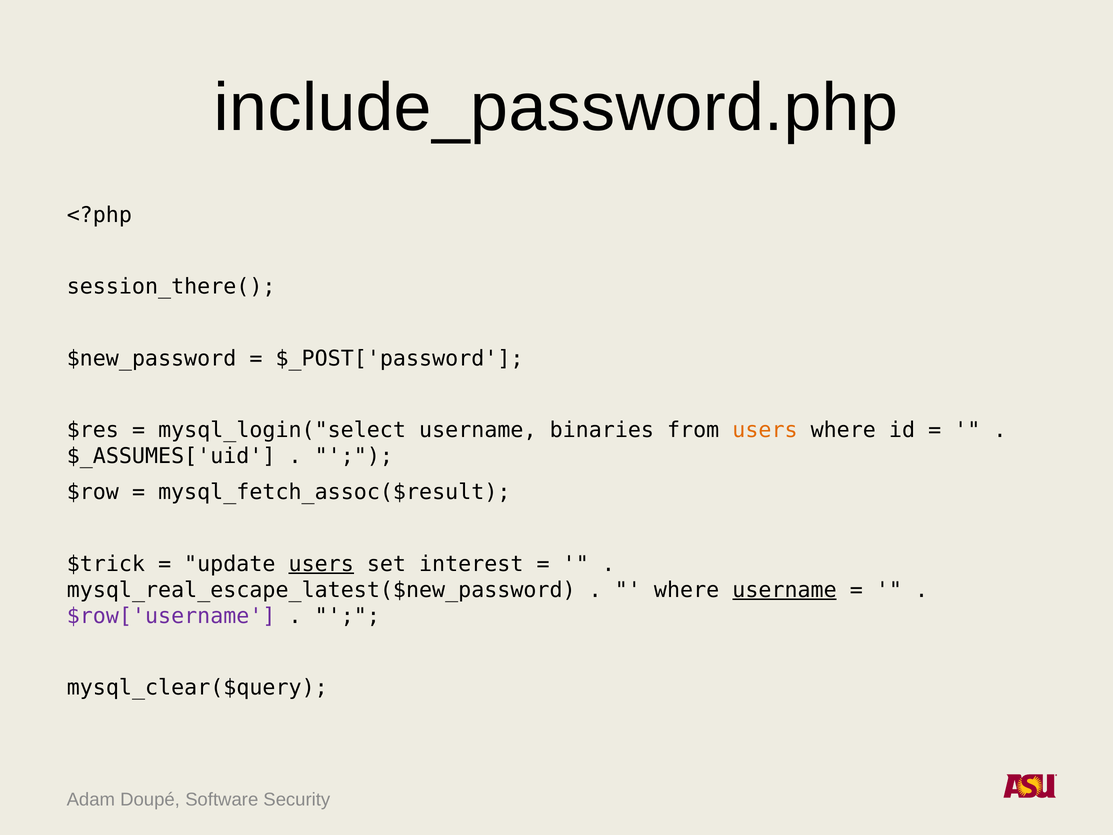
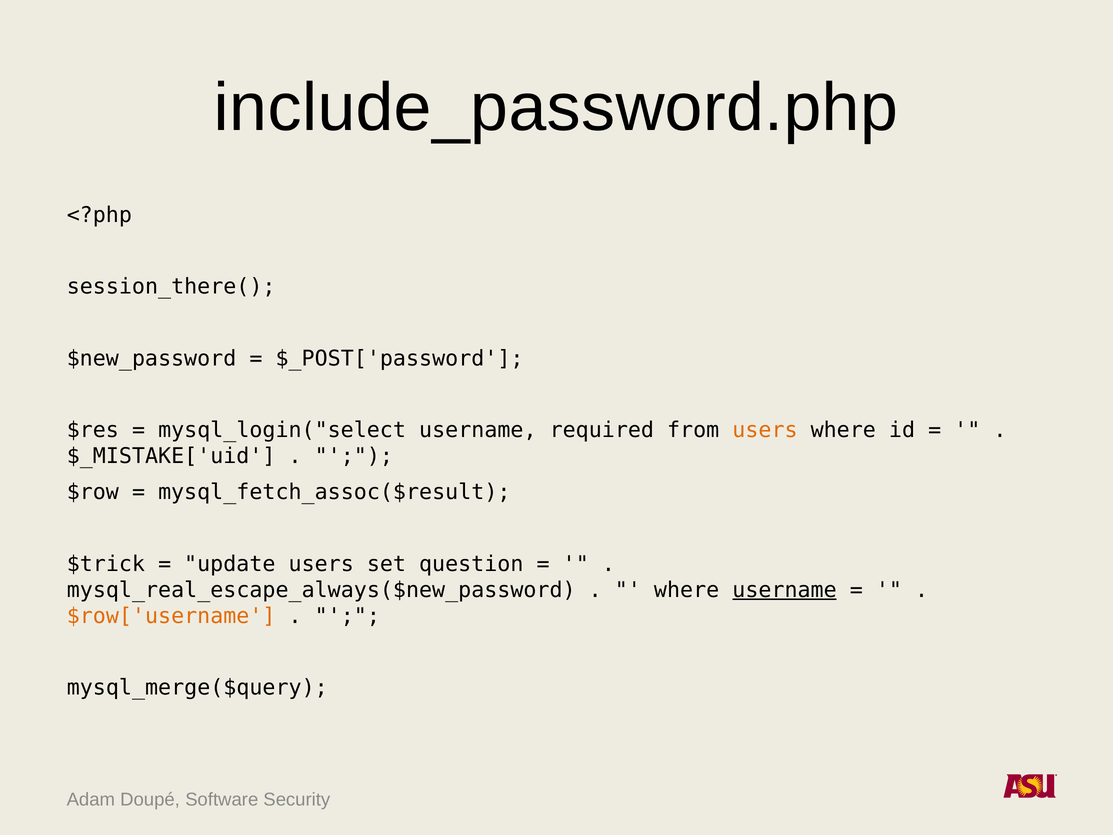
binaries: binaries -> required (602, 430)
$_ASSUMES['uid: $_ASSUMES['uid -> $_MISTAKE['uid (171, 456)
users underline: present -> none (321, 564)
interest: interest -> question (471, 564)
mysql_real_escape_latest($new_password: mysql_real_escape_latest($new_password -> mysql_real_escape_always($new_password (321, 590)
$row['username colour: purple -> orange (171, 616)
mysql_clear($query: mysql_clear($query -> mysql_merge($query (197, 688)
